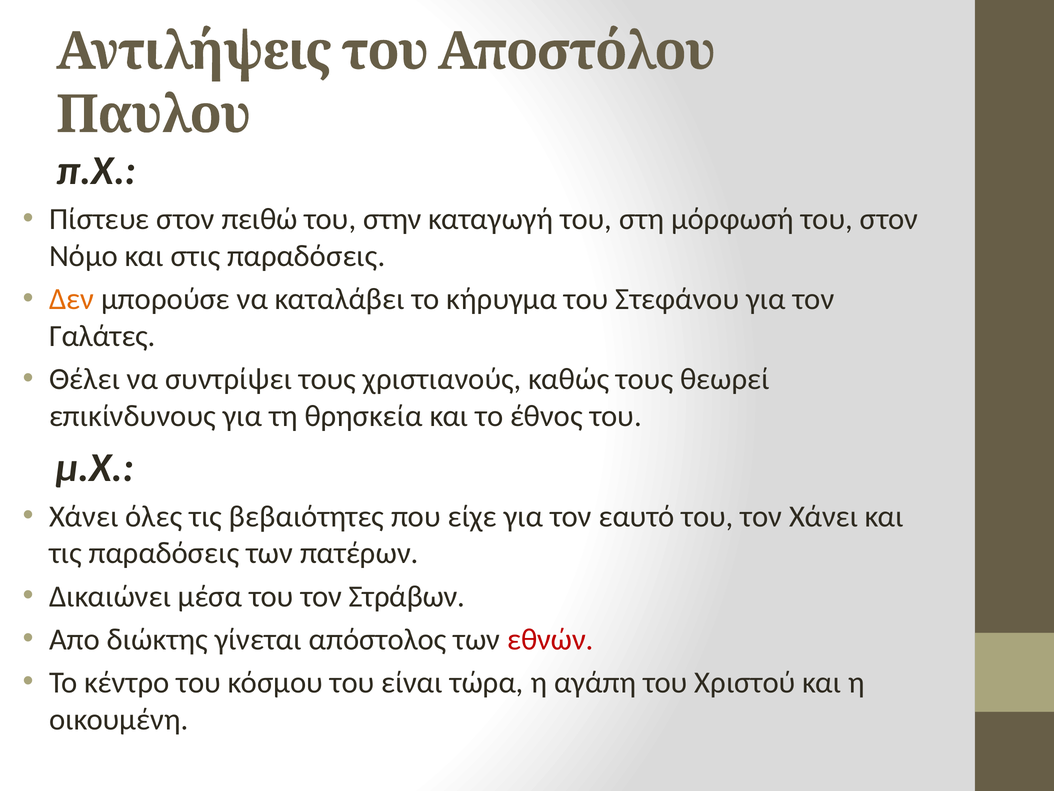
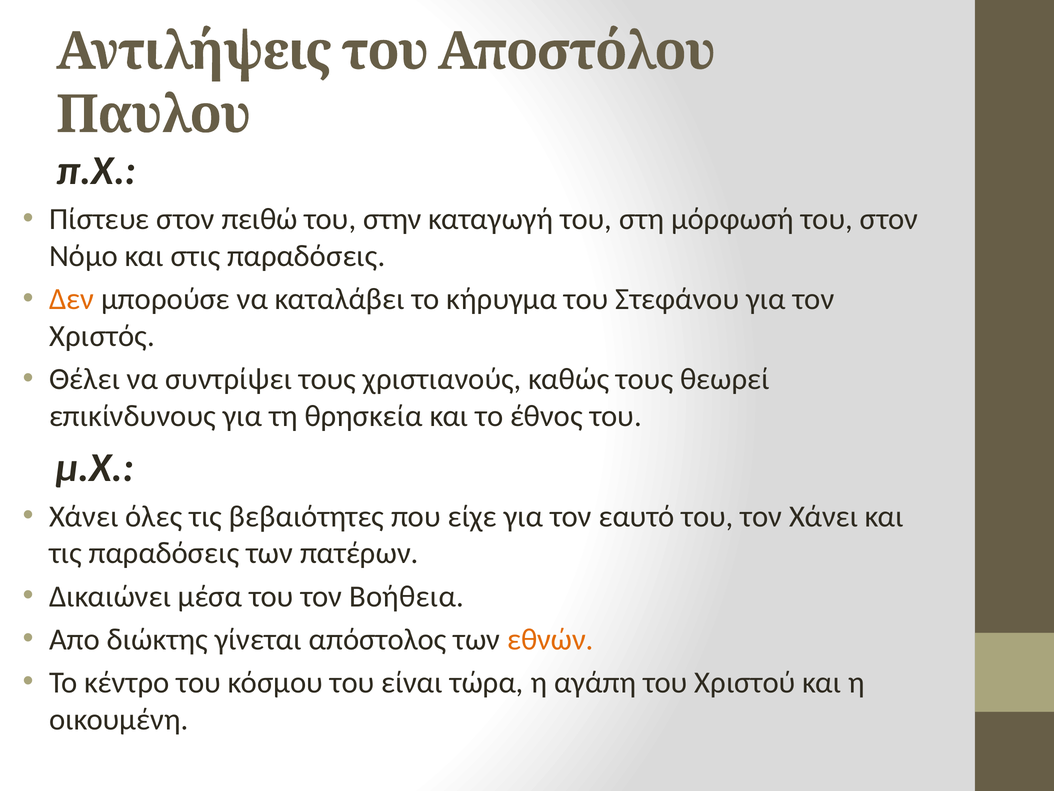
Γαλάτες: Γαλάτες -> Χριστός (102, 336)
Στράβων: Στράβων -> Βοήθεια (407, 596)
εθνών colour: red -> orange (550, 639)
